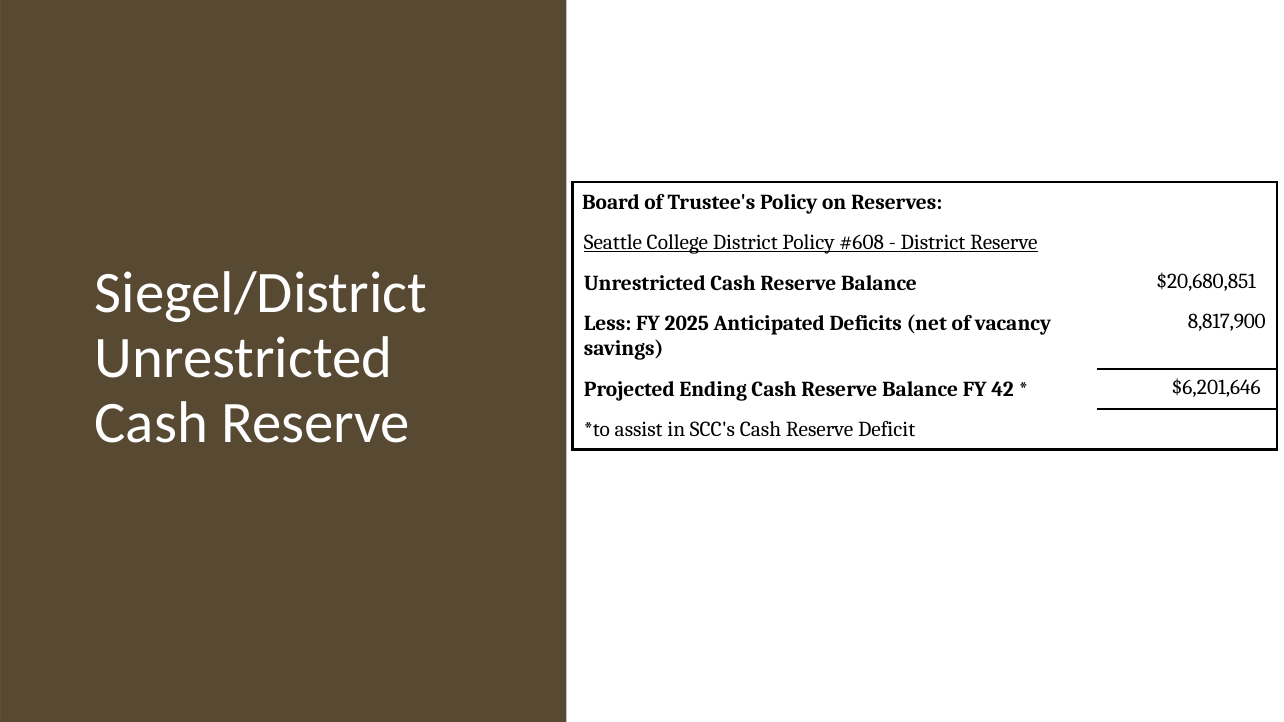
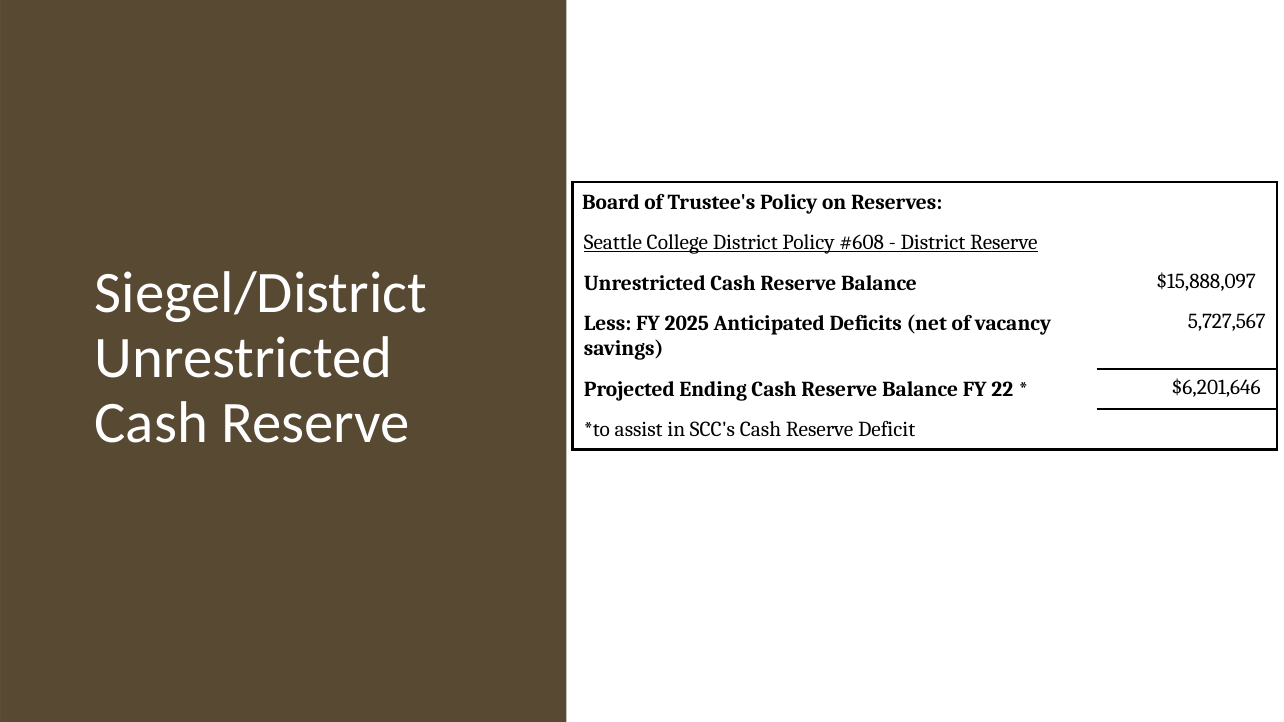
$20,680,851: $20,680,851 -> $15,888,097 (1206, 281)
8,817,900: 8,817,900 -> 5,727,567 (1227, 322)
42: 42 -> 22 (1002, 389)
